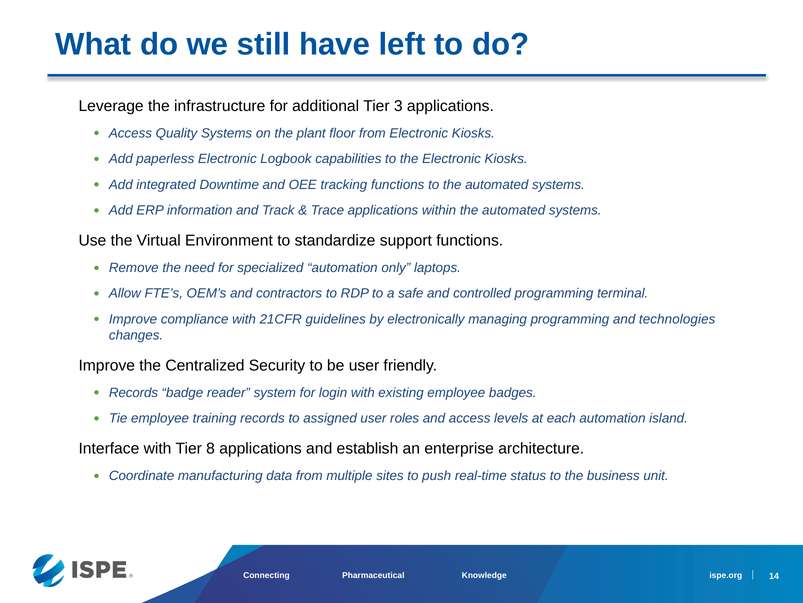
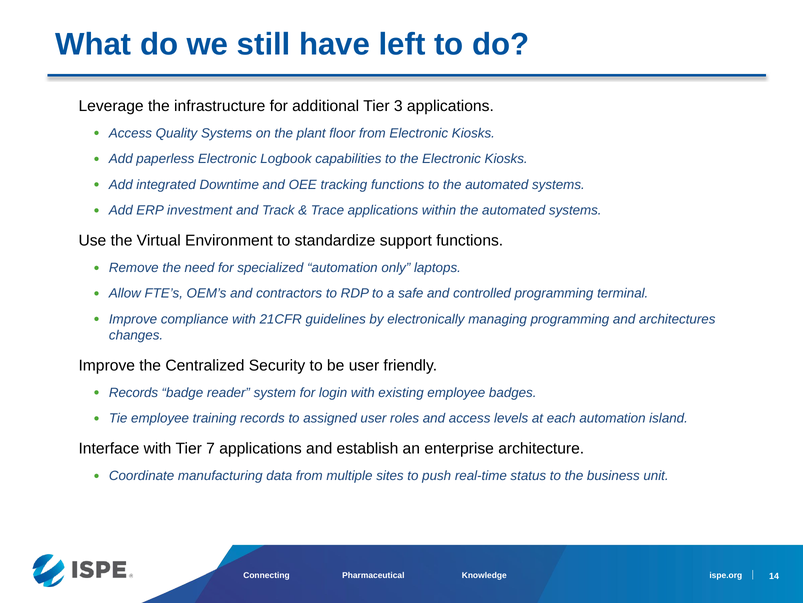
information: information -> investment (200, 210)
technologies: technologies -> architectures (677, 319)
8: 8 -> 7 (211, 448)
